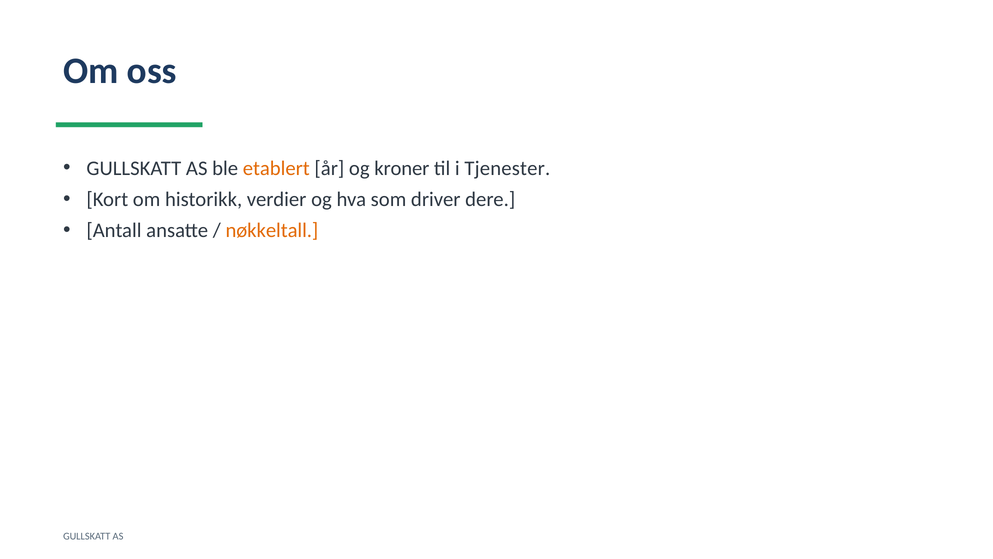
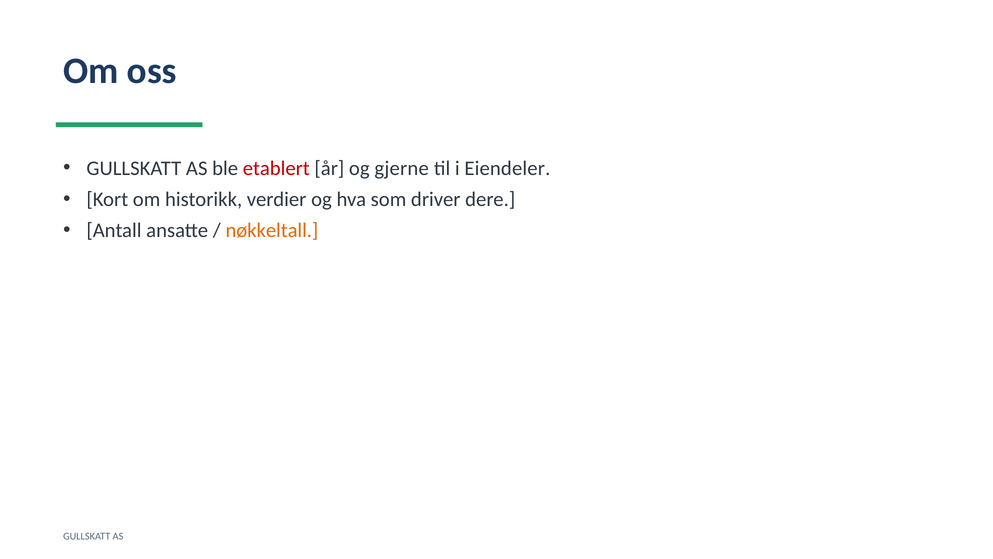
etablert colour: orange -> red (276, 168)
kroner: kroner -> gjerne (402, 168)
Tjenester: Tjenester -> Eiendeler (507, 168)
